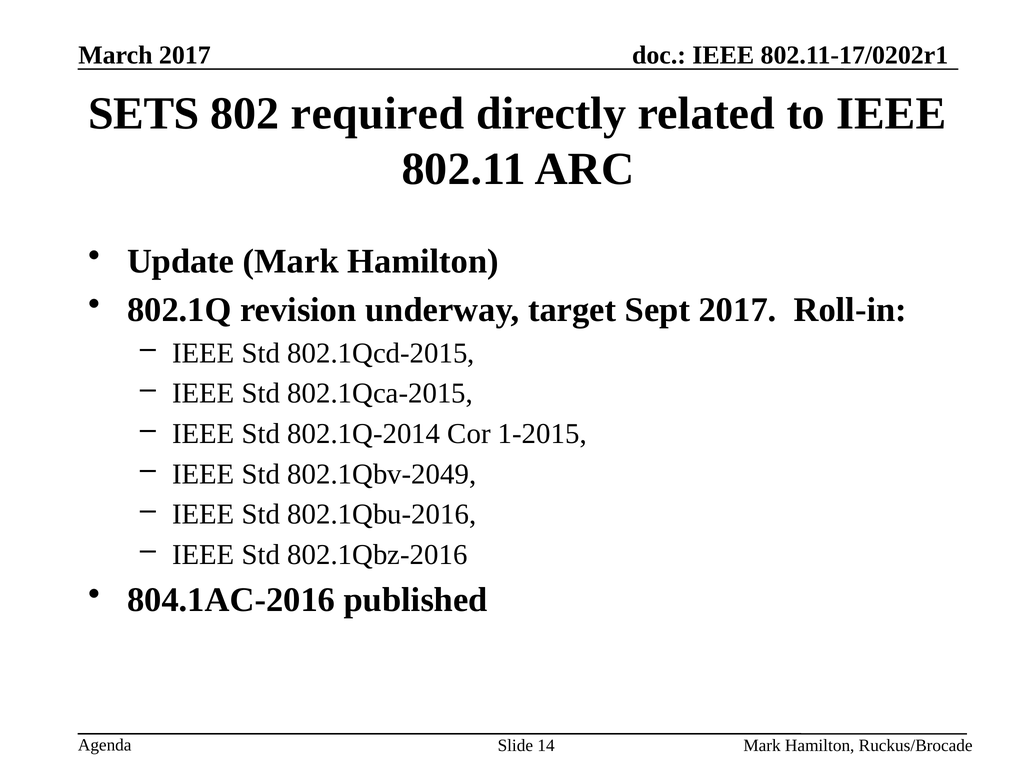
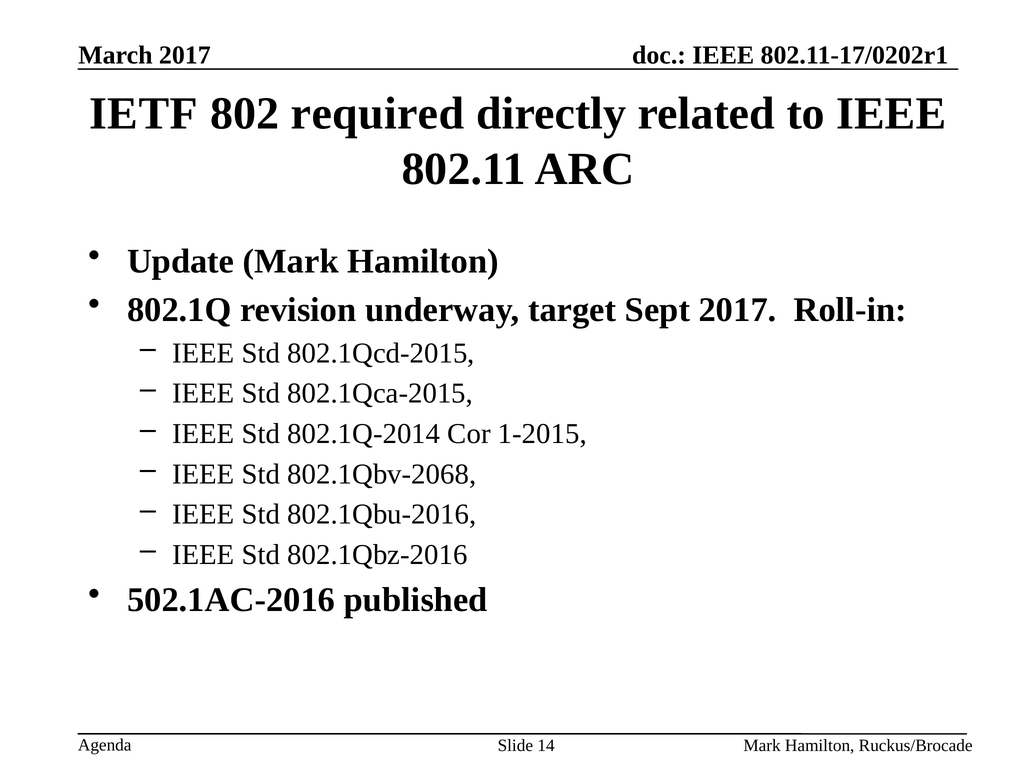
SETS: SETS -> IETF (143, 114)
802.1Qbv-2049: 802.1Qbv-2049 -> 802.1Qbv-2068 (382, 474)
804.1AC-2016: 804.1AC-2016 -> 502.1AC-2016 (231, 600)
